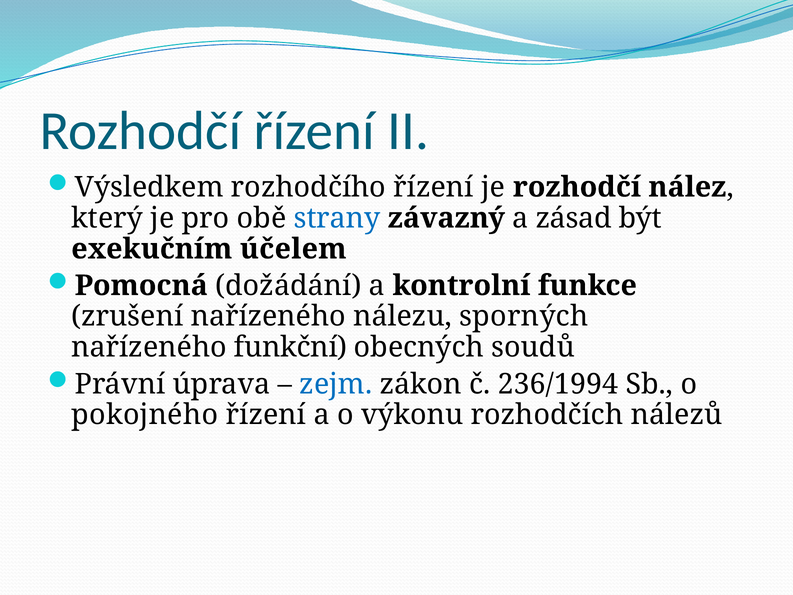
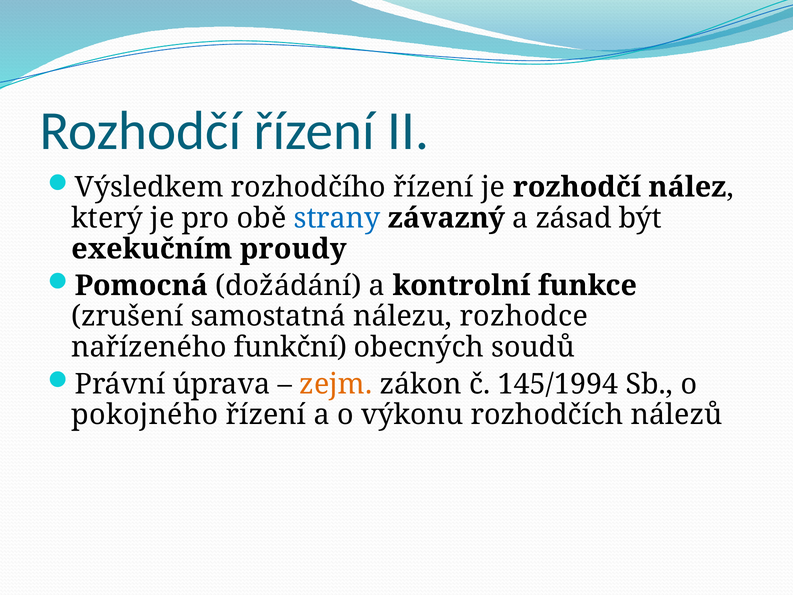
účelem: účelem -> proudy (293, 249)
zrušení nařízeného: nařízeného -> samostatná (268, 316)
sporných: sporných -> rozhodce (524, 316)
zejm colour: blue -> orange (336, 384)
236/1994: 236/1994 -> 145/1994 (558, 384)
